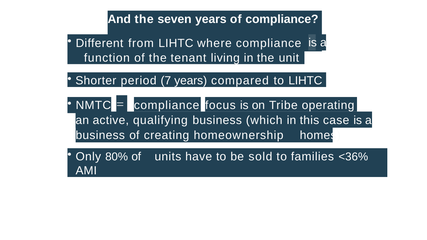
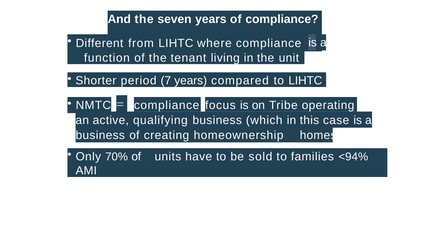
80%: 80% -> 70% (117, 157)
<36%: <36% -> <94% (353, 157)
